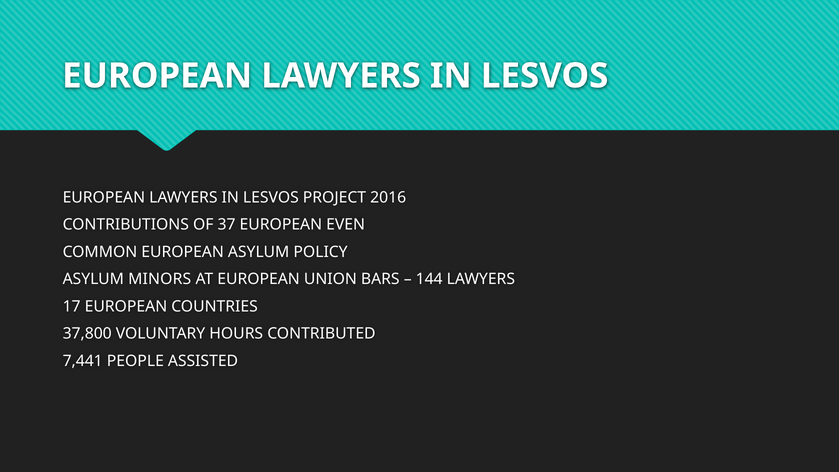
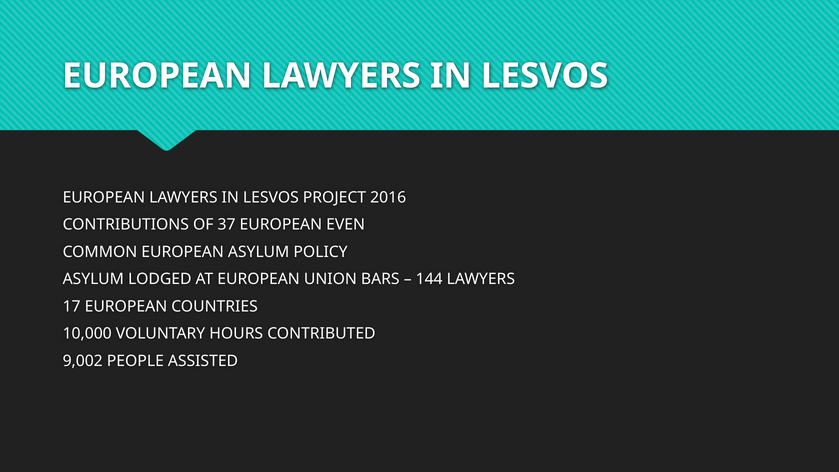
MINORS: MINORS -> LODGED (160, 279)
37,800: 37,800 -> 10,000 (87, 334)
7,441: 7,441 -> 9,002 (83, 361)
